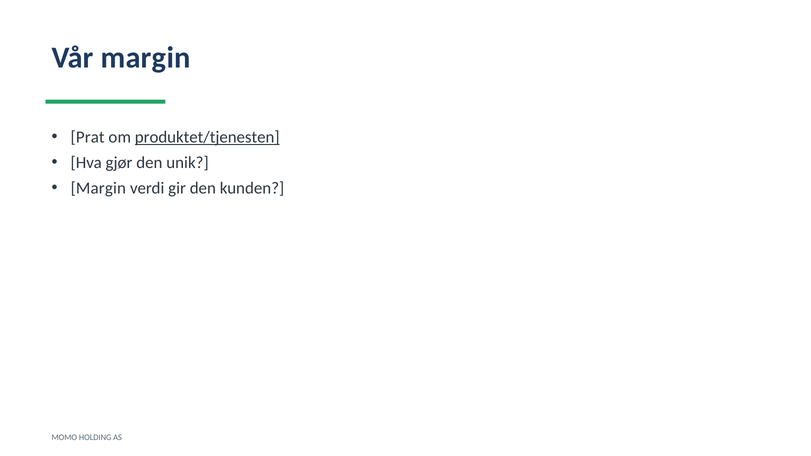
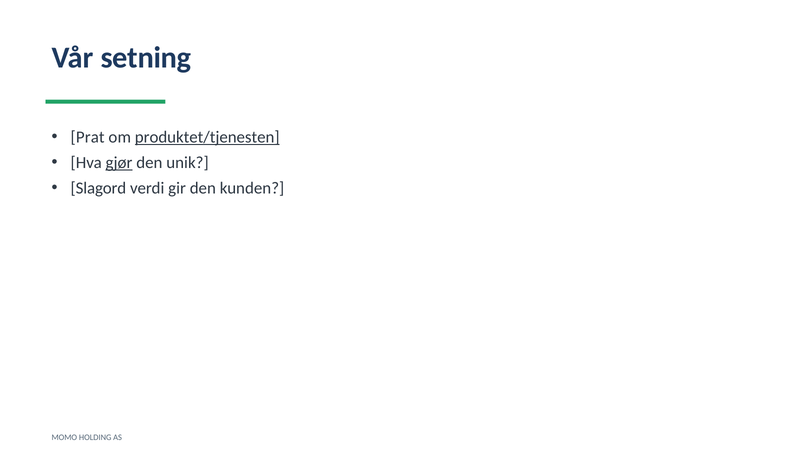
Vår margin: margin -> setning (146, 58)
gjør underline: none -> present (119, 163)
Margin: Margin -> Slagord (98, 188)
